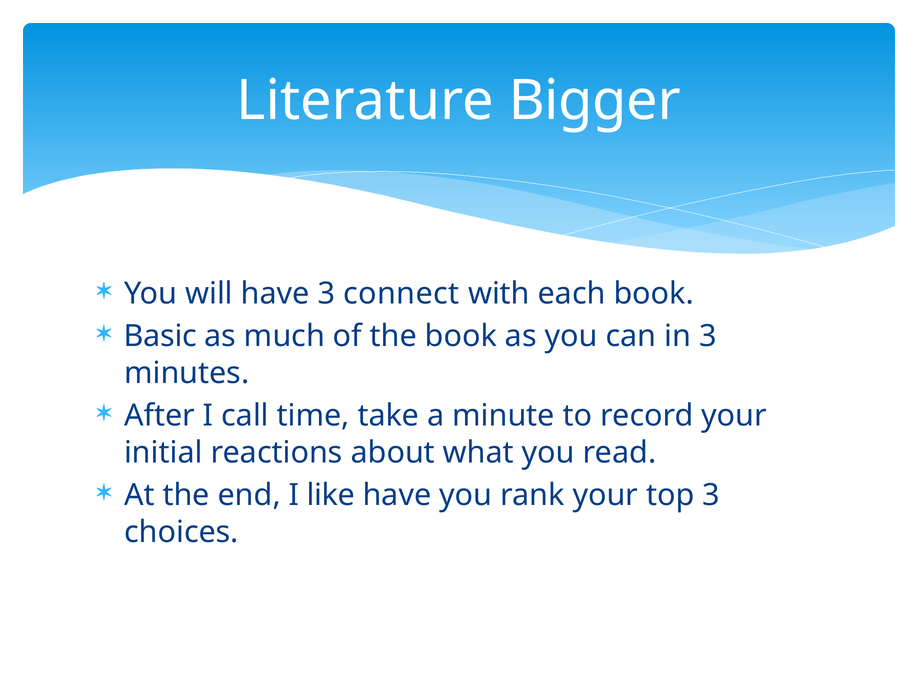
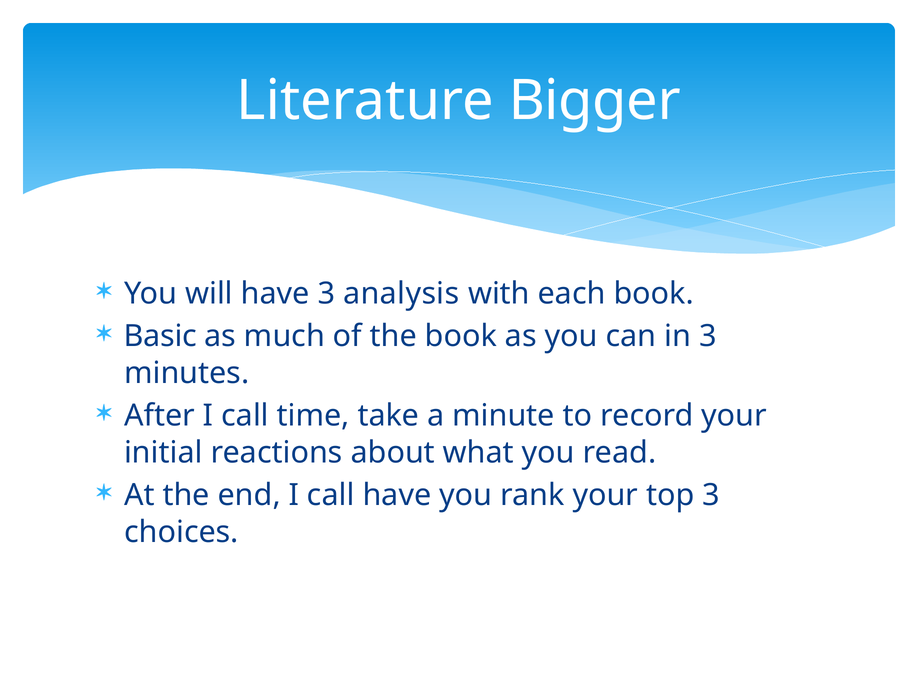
connect: connect -> analysis (401, 293)
end I like: like -> call (331, 495)
